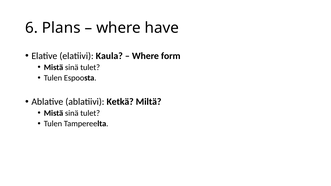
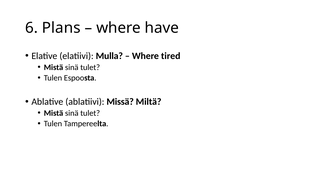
Kaula: Kaula -> Mulla (109, 56)
form: form -> tired (171, 56)
Ketkä: Ketkä -> Missä (120, 102)
